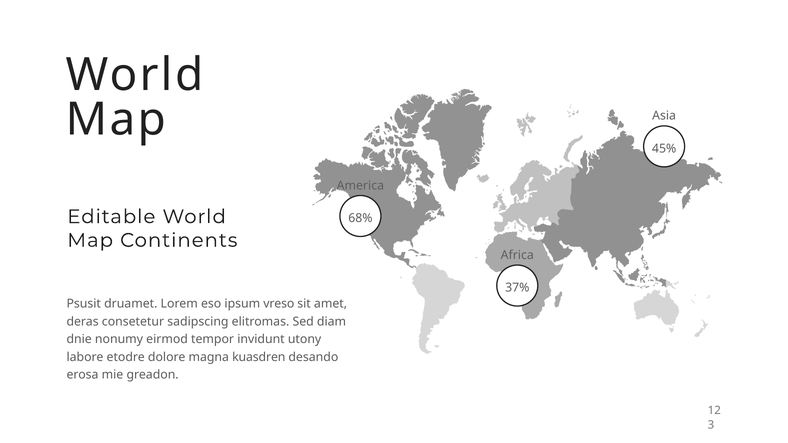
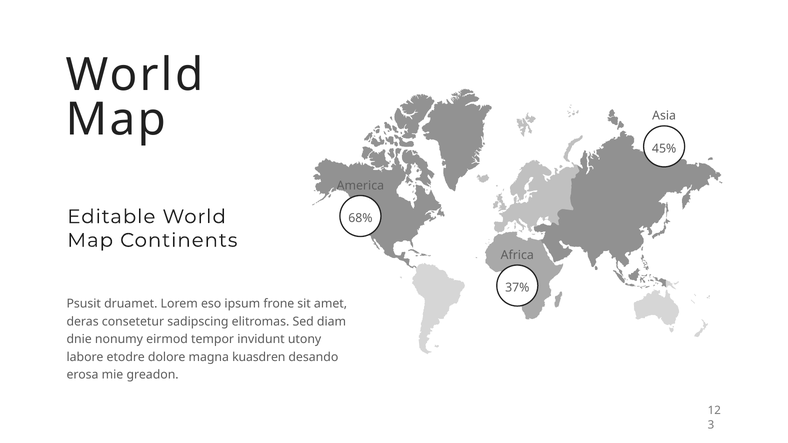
vreso: vreso -> frone (279, 304)
